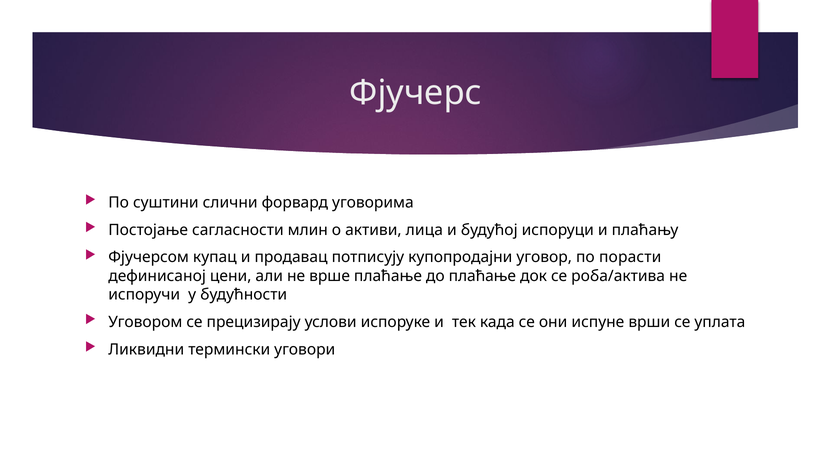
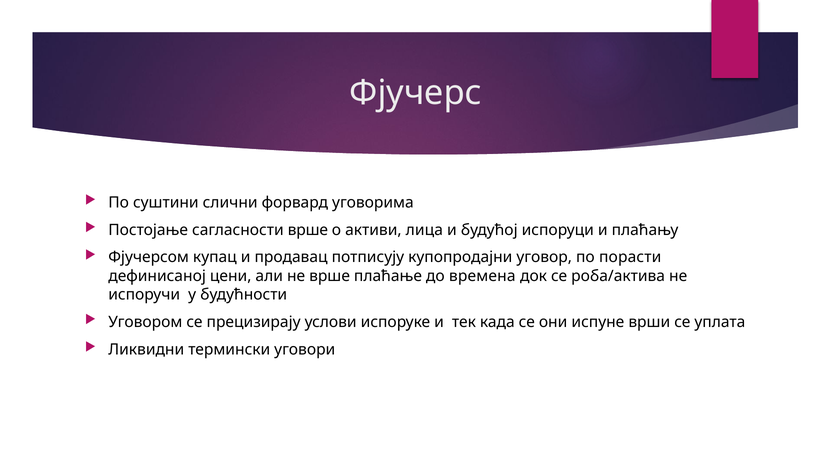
сагласности млин: млин -> врше (308, 230)
до плаћање: плаћање -> времена (482, 276)
